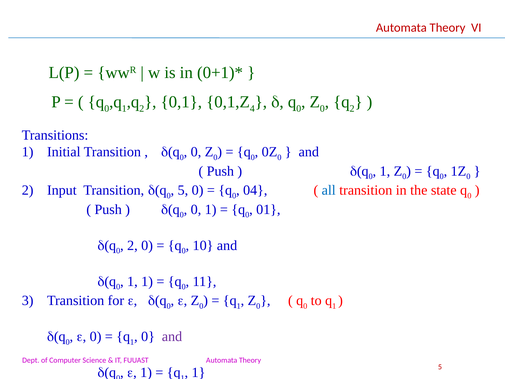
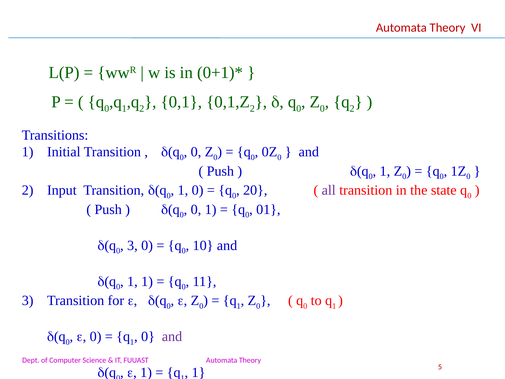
4: 4 -> 2 (252, 108)
5: 5 -> 1 (183, 190)
04: 04 -> 20 (255, 190)
all colour: blue -> purple (329, 190)
2: 2 -> 3 (132, 245)
